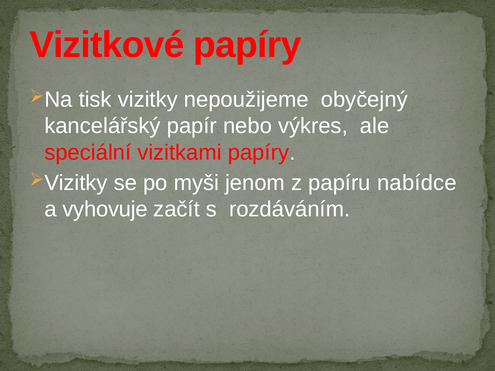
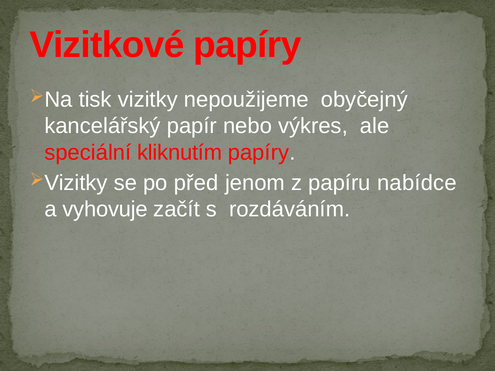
vizitkami: vizitkami -> kliknutím (180, 153)
myši: myši -> před (196, 183)
